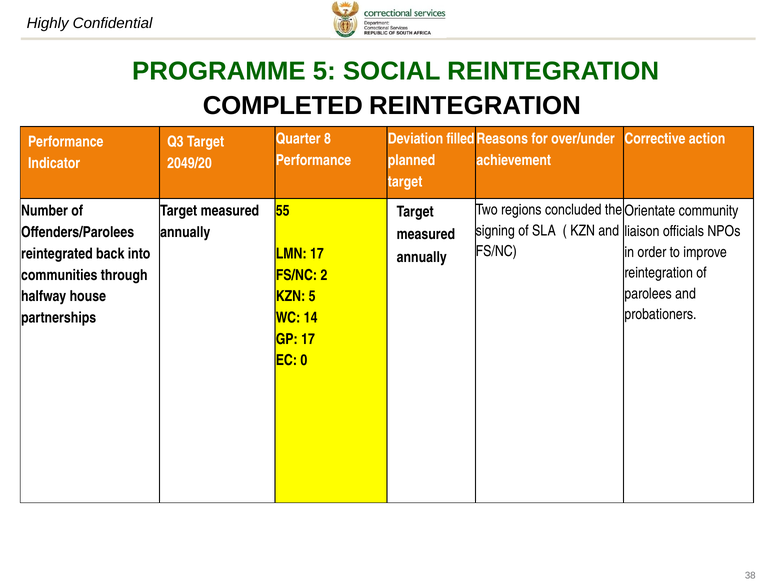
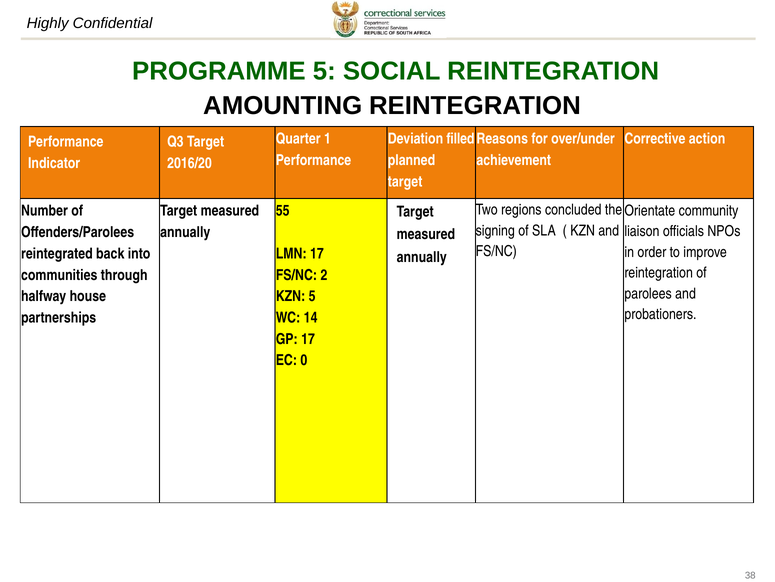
COMPLETED: COMPLETED -> AMOUNTING (283, 105)
8: 8 -> 1 (328, 139)
2049/20: 2049/20 -> 2016/20 (190, 163)
